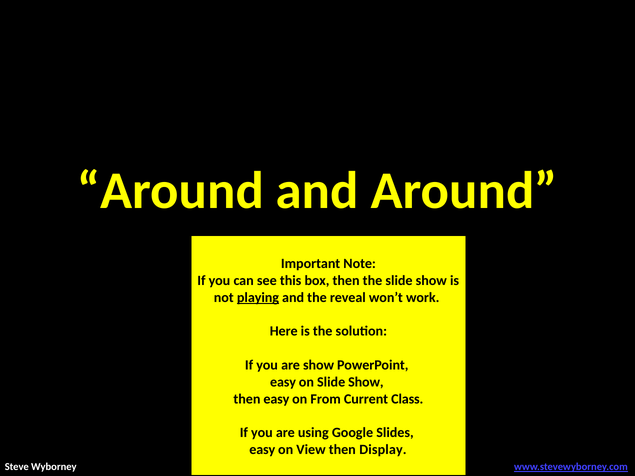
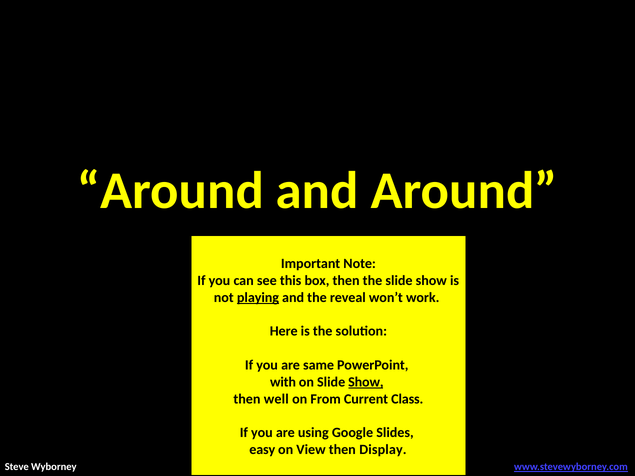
are show: show -> same (319, 365)
easy: easy -> with (283, 382)
Show underline: none -> present (366, 382)
then easy: easy -> well (276, 399)
